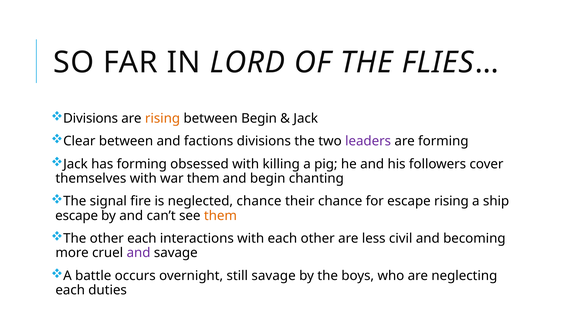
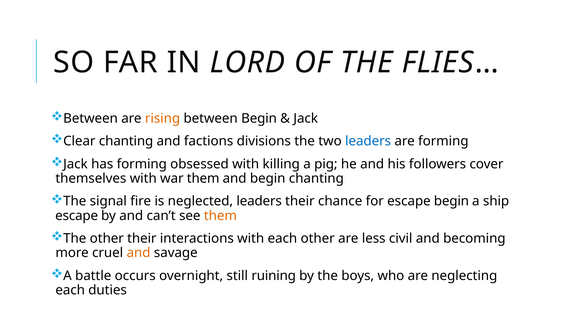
Divisions: Divisions -> Between (91, 118)
Clear between: between -> chanting (126, 141)
leaders colour: purple -> blue (368, 141)
neglected chance: chance -> leaders (259, 201)
escape rising: rising -> begin (451, 201)
other each: each -> their (142, 239)
and colour: purple -> orange (139, 253)
still savage: savage -> ruining (274, 276)
